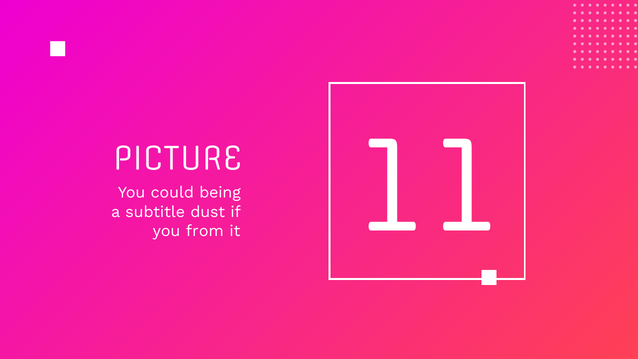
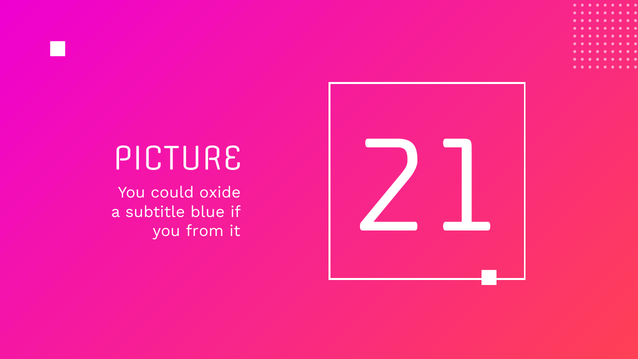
being: being -> oxide (220, 193)
dust: dust -> blue (208, 212)
11: 11 -> 21 (427, 190)
